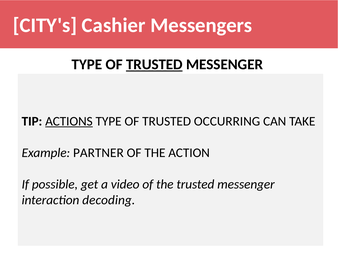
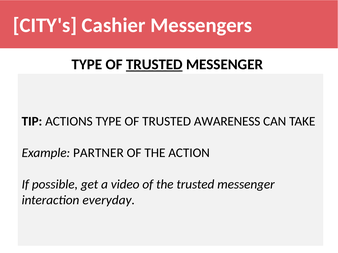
ACTIONS underline: present -> none (69, 122)
OCCURRING: OCCURRING -> AWARENESS (227, 122)
decoding: decoding -> everyday (109, 200)
